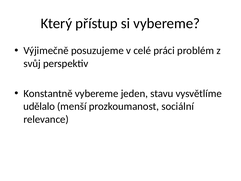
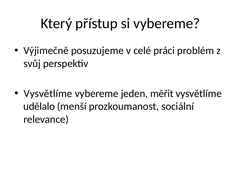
Konstantně: Konstantně -> Vysvětlíme (48, 93)
stavu: stavu -> měřit (162, 93)
